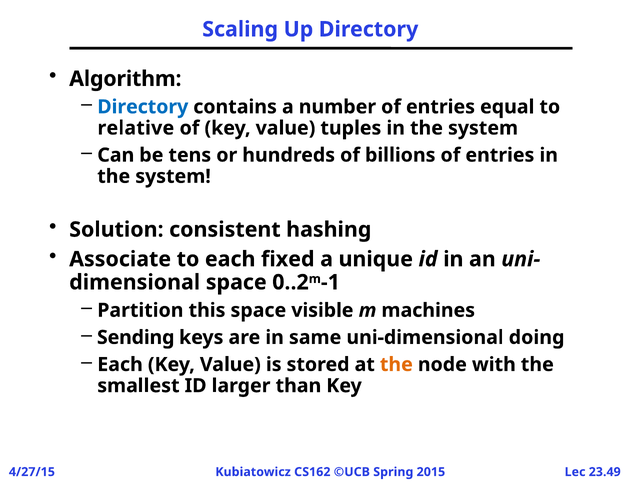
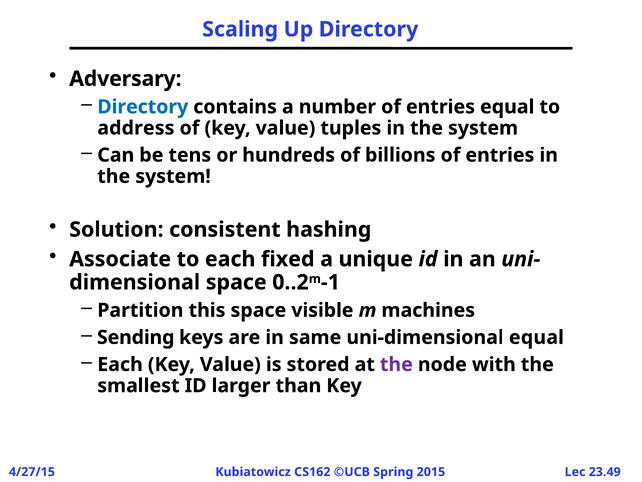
Algorithm: Algorithm -> Adversary (125, 79)
relative: relative -> address (136, 128)
uni-dimensional doing: doing -> equal (537, 337)
the colour: orange -> purple (396, 364)
